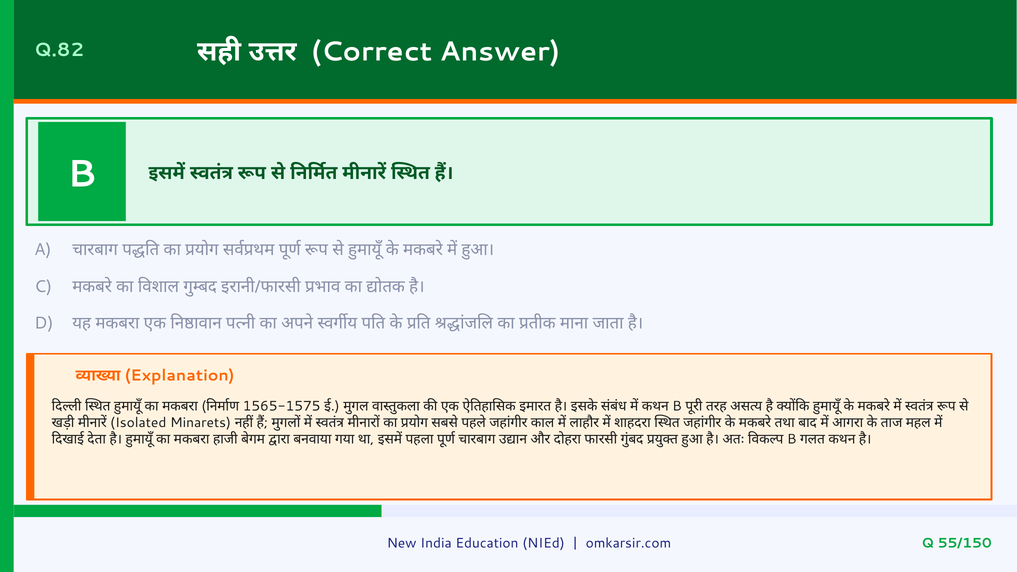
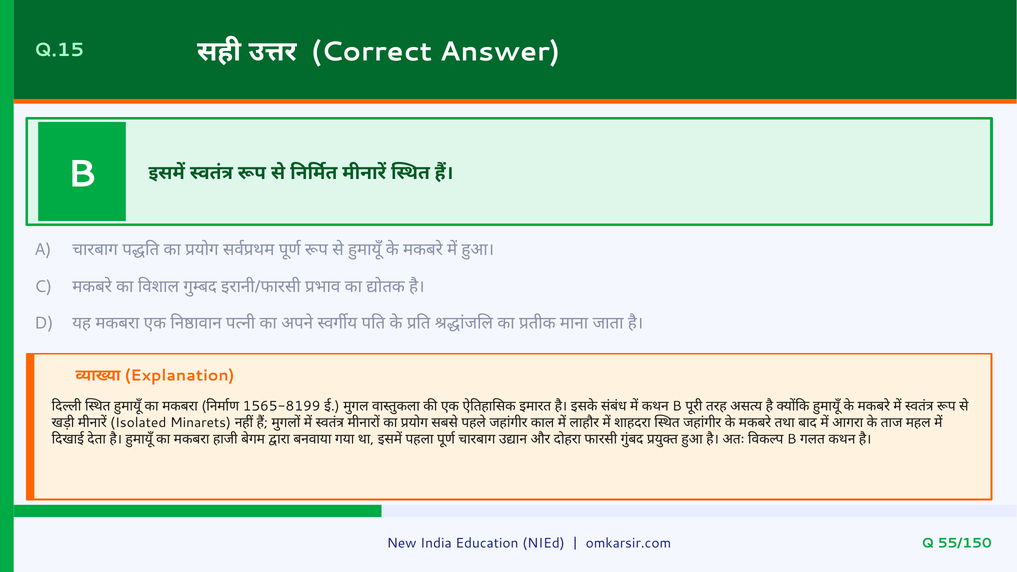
Q.82: Q.82 -> Q.15 (59, 50)
1565-1575: 1565-1575 -> 1565-8199 (282, 406)
